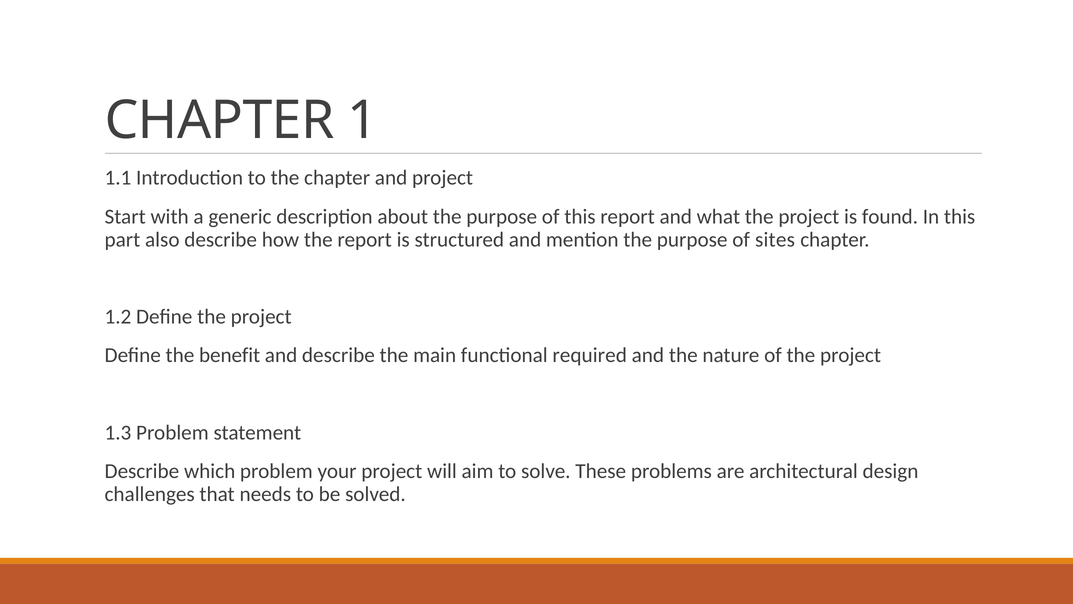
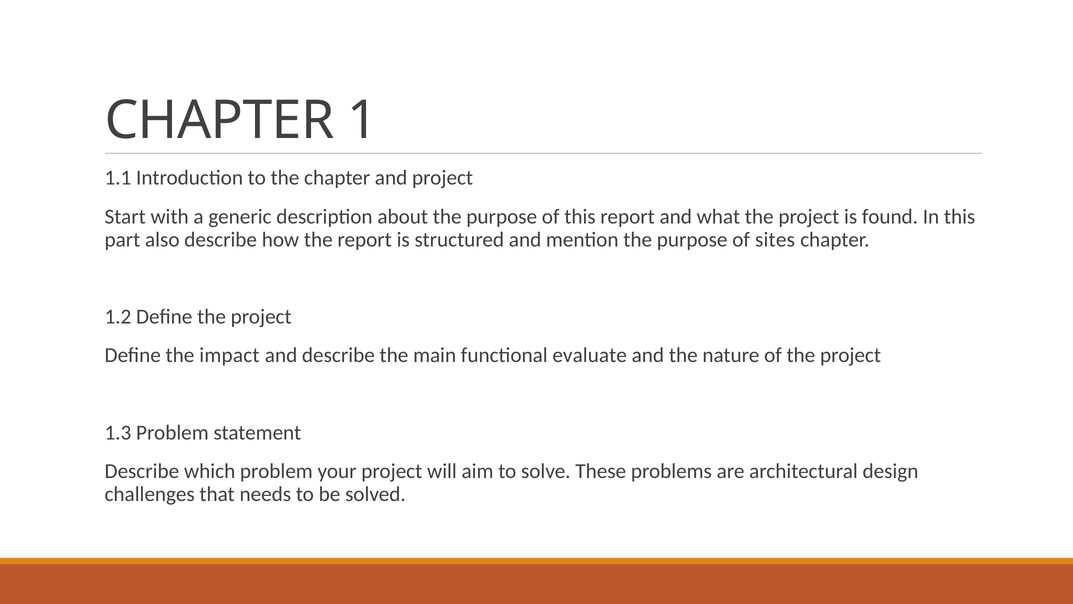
benefit: benefit -> impact (229, 355)
required: required -> evaluate (590, 355)
